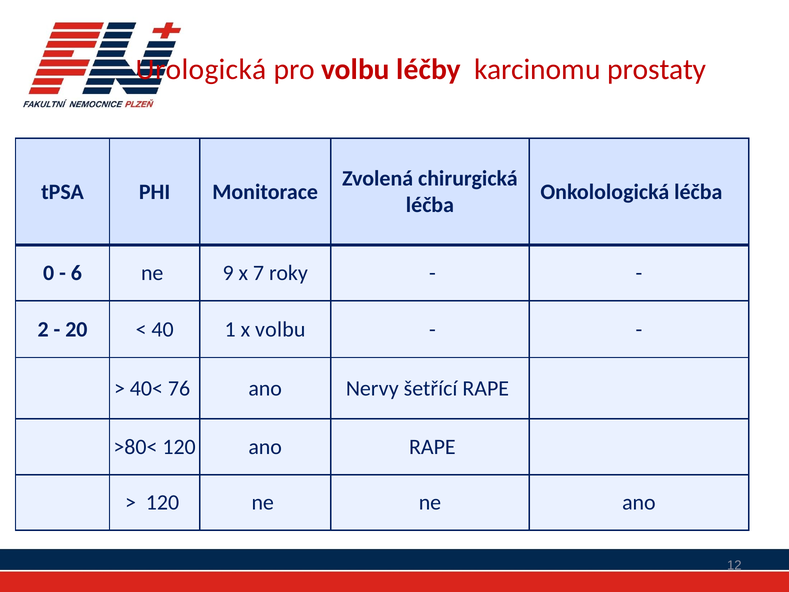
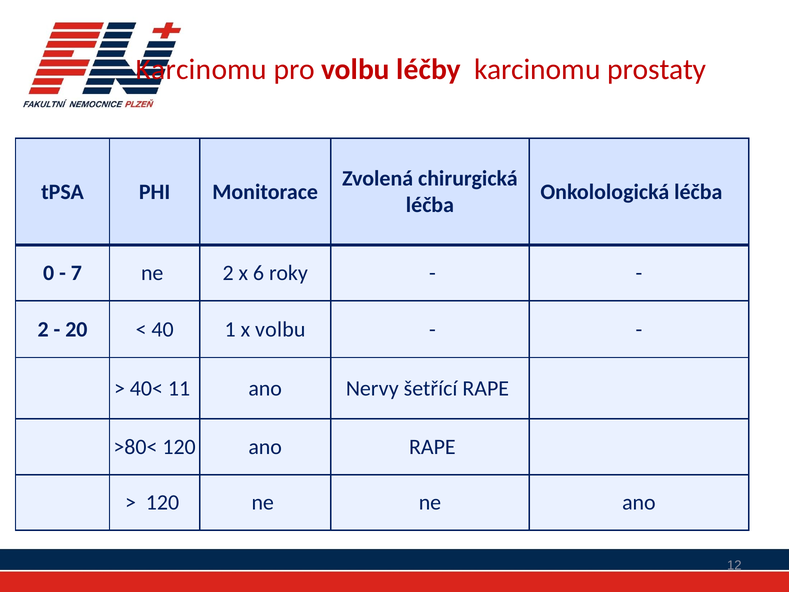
Urologická: Urologická -> Karcinomu (201, 70)
6: 6 -> 7 (76, 273)
ne 9: 9 -> 2 (228, 273)
7: 7 -> 6 (259, 273)
76: 76 -> 11 (179, 388)
